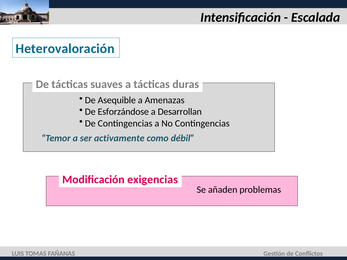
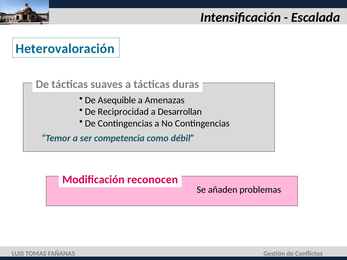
Esforzándose: Esforzándose -> Reciprocidad (123, 112)
activamente: activamente -> competencia (119, 138)
exigencias: exigencias -> reconocen (153, 180)
